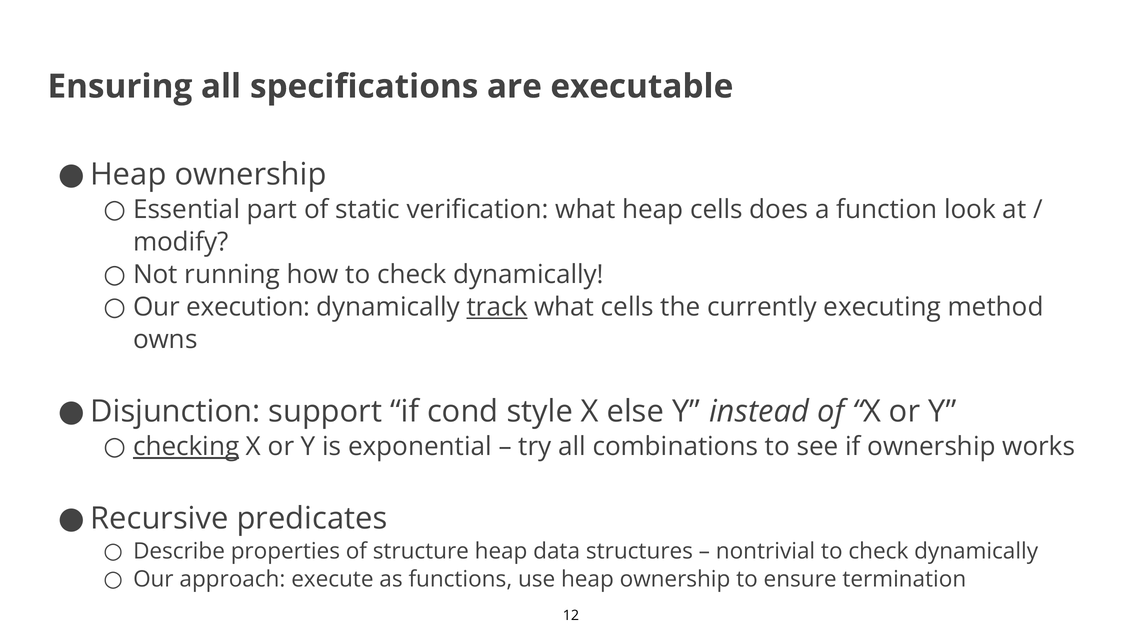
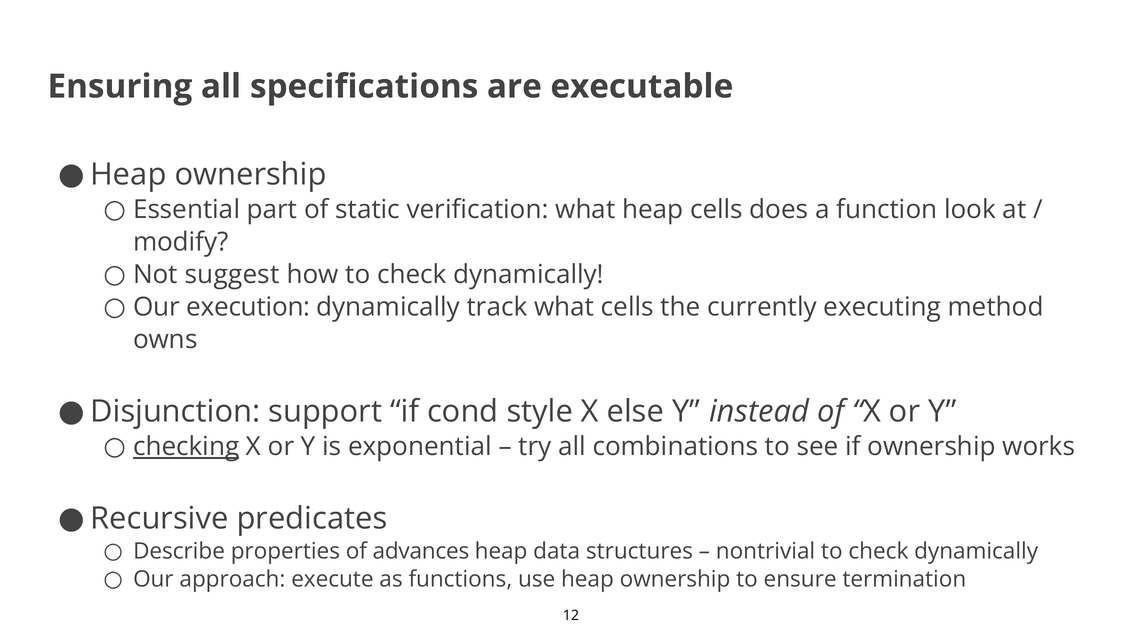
running: running -> suggest (232, 274)
track underline: present -> none (497, 307)
structure: structure -> advances (421, 551)
